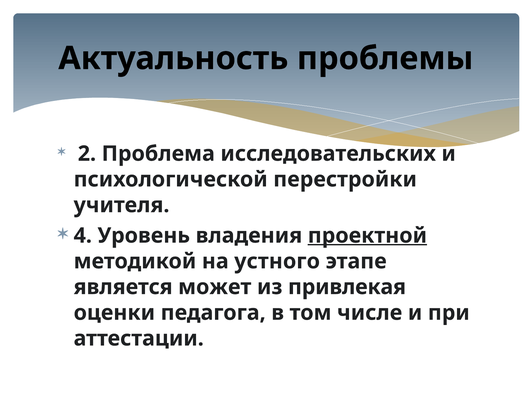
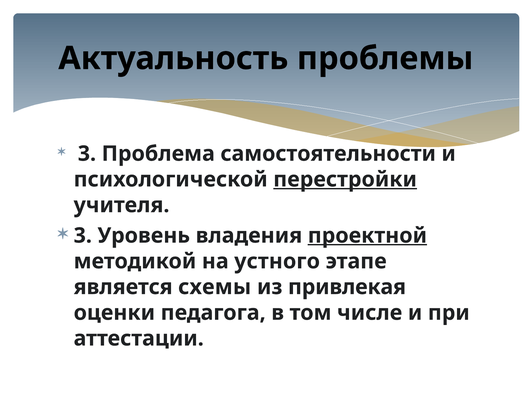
2: 2 -> 3 (87, 154)
исследовательских: исследовательских -> самостоятельности (328, 154)
перестройки underline: none -> present (345, 179)
4: 4 -> 3 (83, 236)
может: может -> схемы (215, 287)
